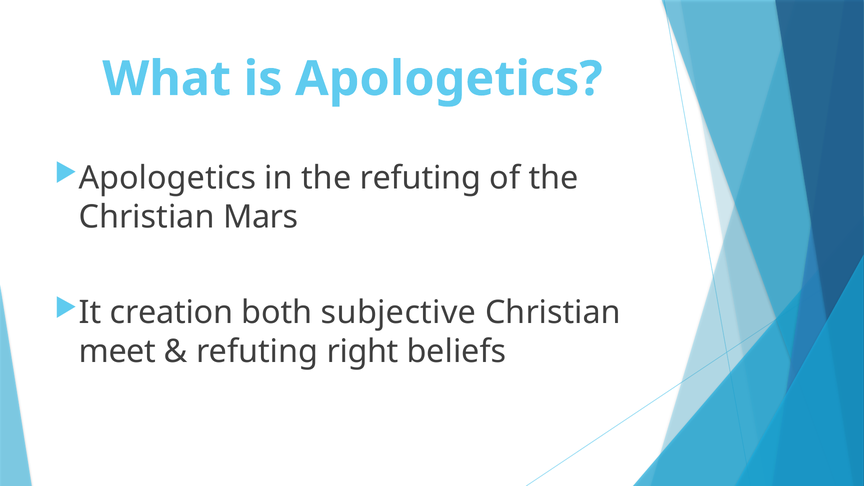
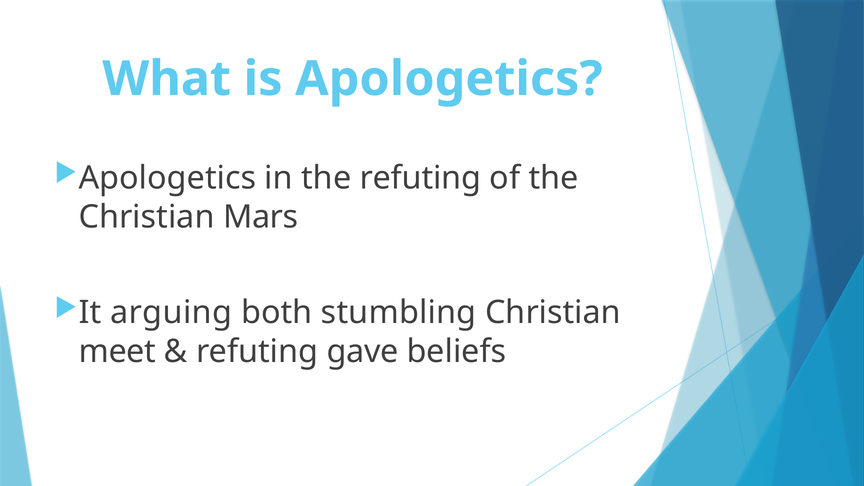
creation: creation -> arguing (171, 313)
subjective: subjective -> stumbling (399, 313)
right: right -> gave (363, 352)
